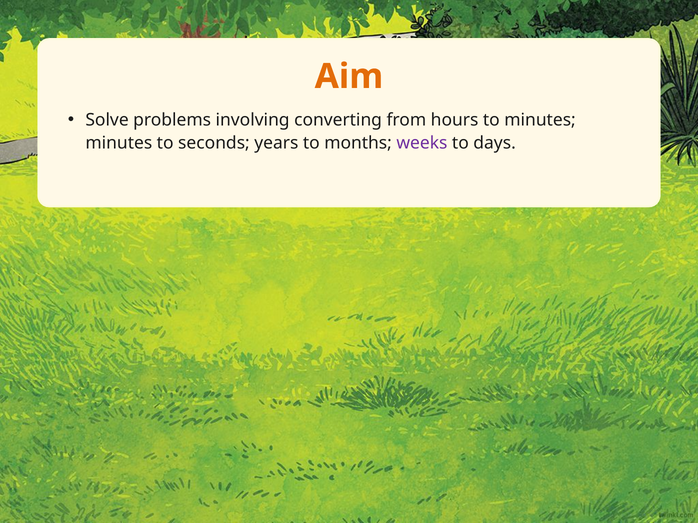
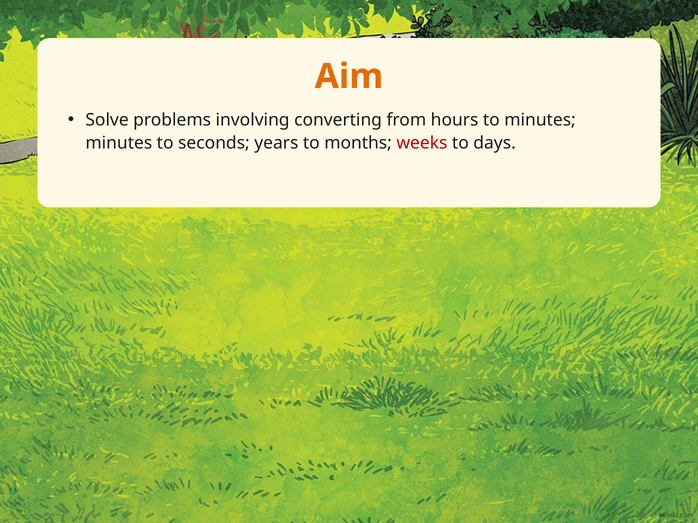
weeks colour: purple -> red (422, 143)
